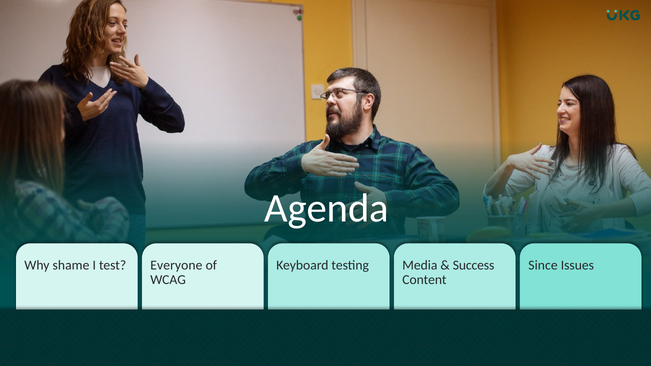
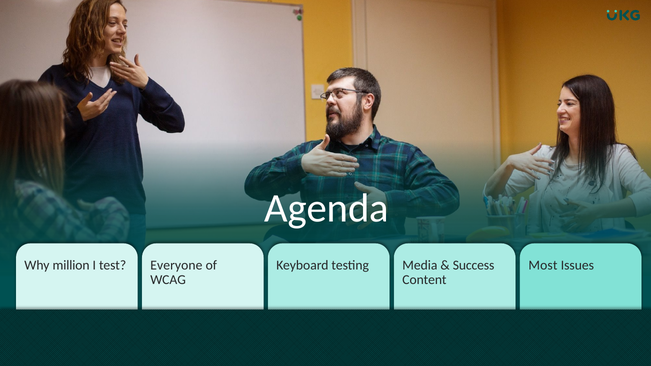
shame: shame -> million (71, 265)
Since: Since -> Most (543, 265)
